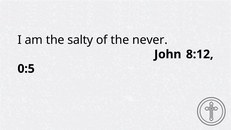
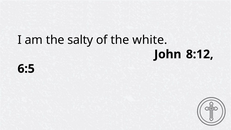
never: never -> white (150, 40)
0:5: 0:5 -> 6:5 (26, 69)
